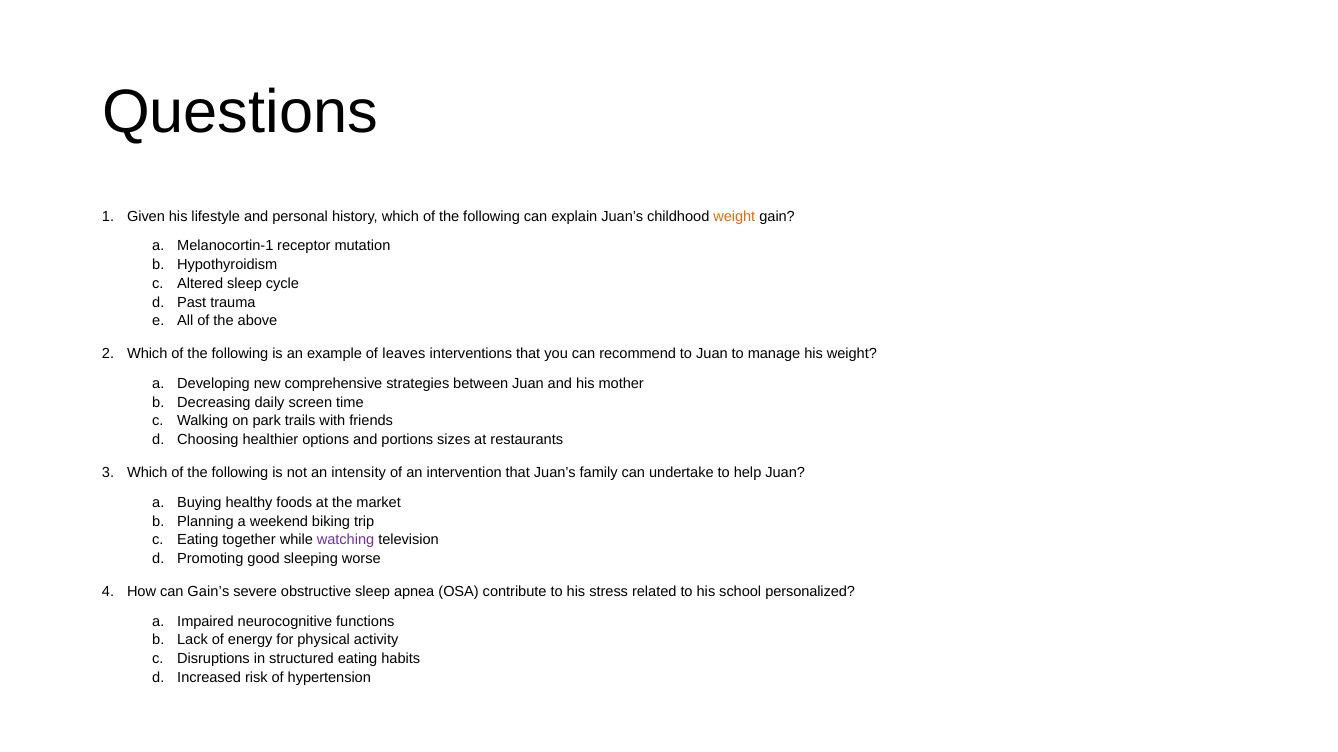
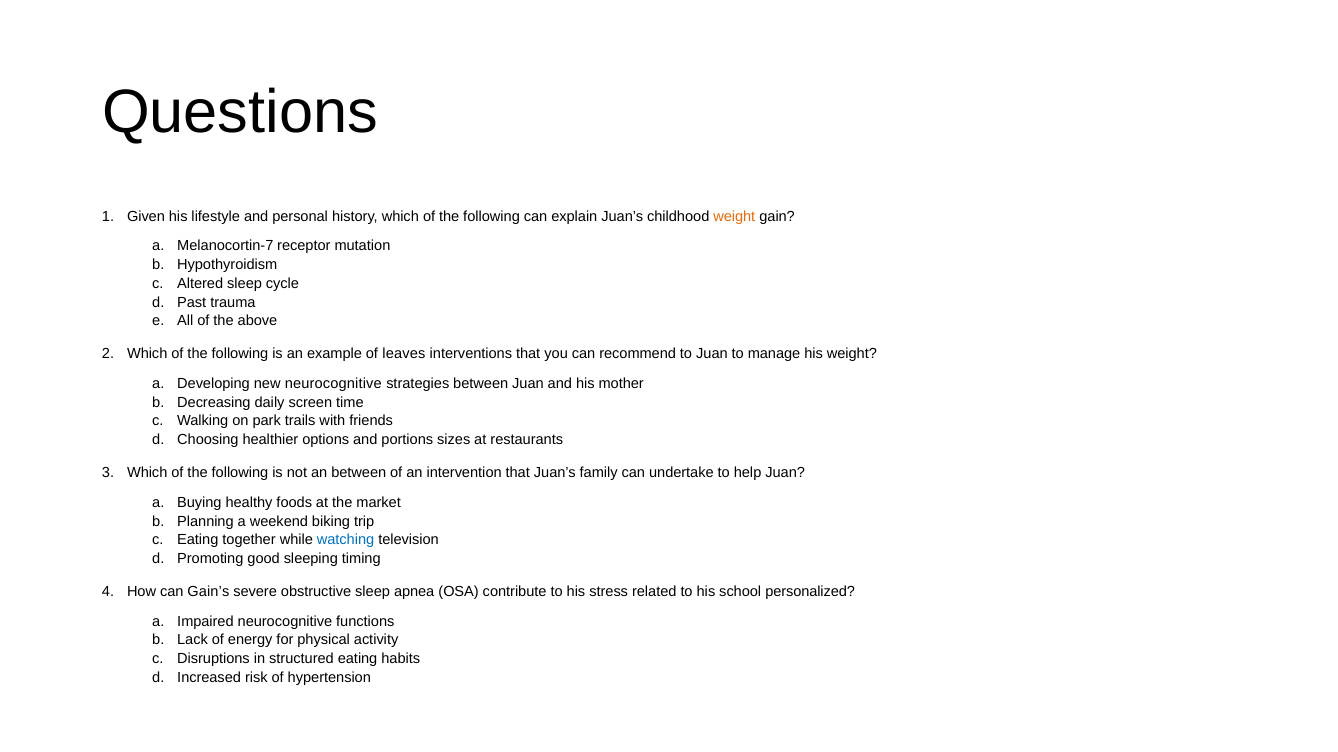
Melanocortin-1: Melanocortin-1 -> Melanocortin-7 (225, 246)
new comprehensive: comprehensive -> neurocognitive (333, 384)
an intensity: intensity -> between (359, 473)
watching colour: purple -> blue (346, 540)
worse: worse -> timing (361, 559)
